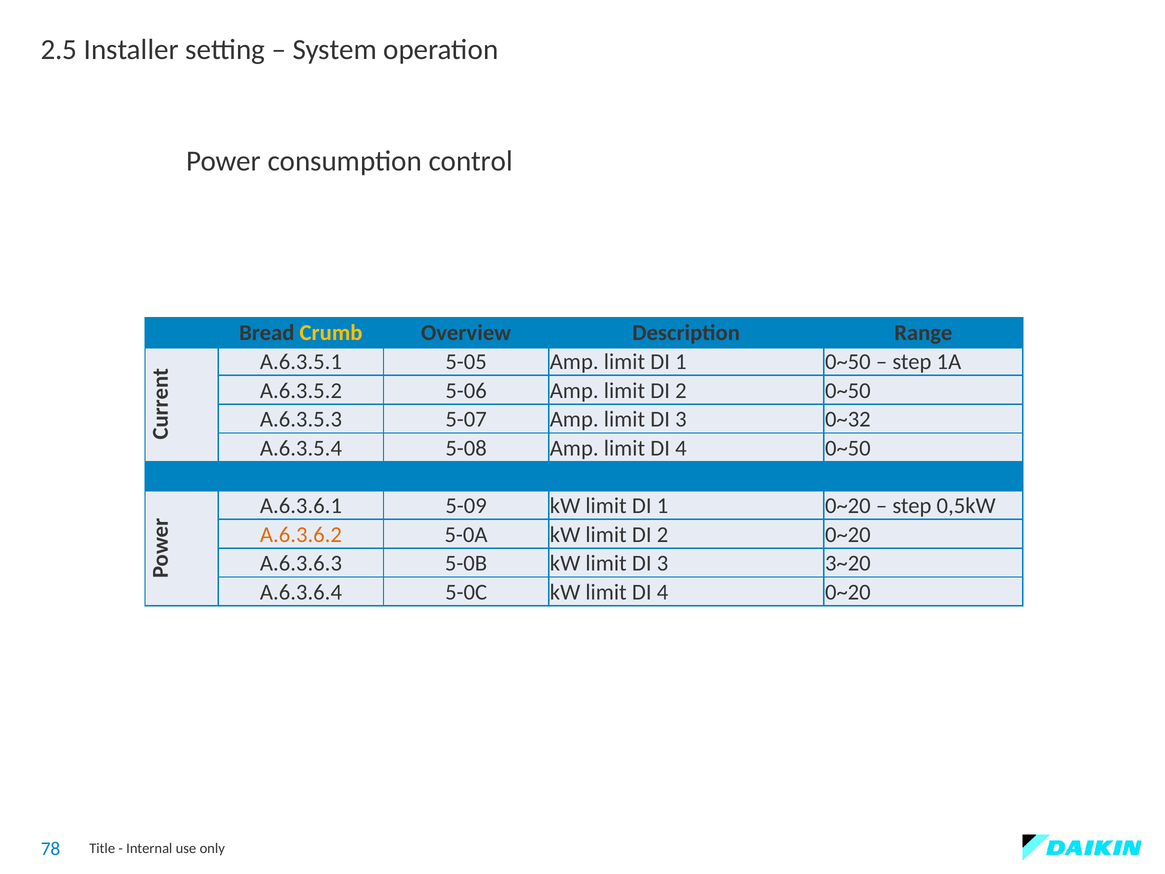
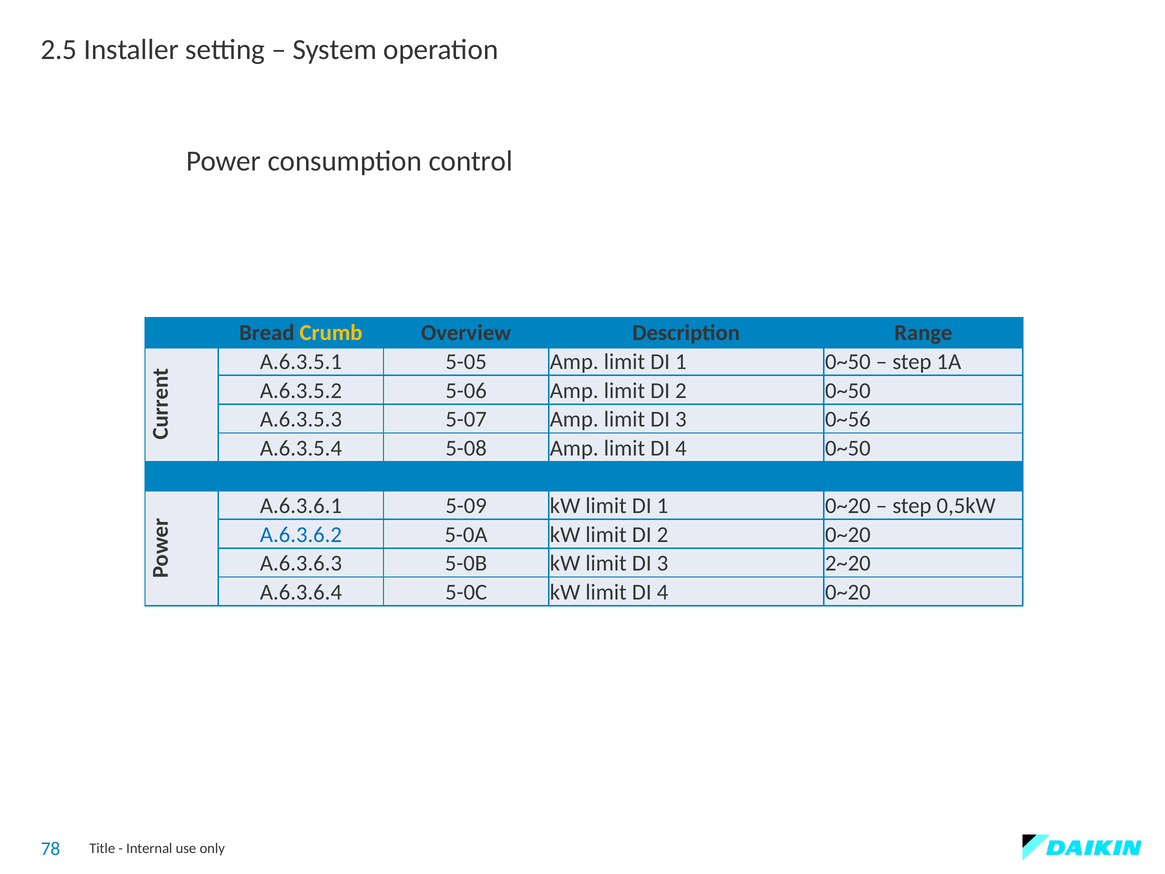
0~32: 0~32 -> 0~56 (848, 419)
A.6.3.6.2 colour: orange -> blue (301, 535)
3~20: 3~20 -> 2~20 (848, 563)
